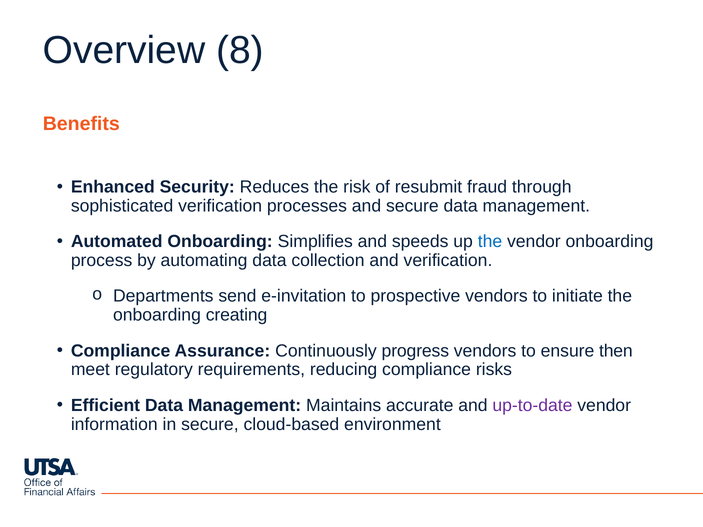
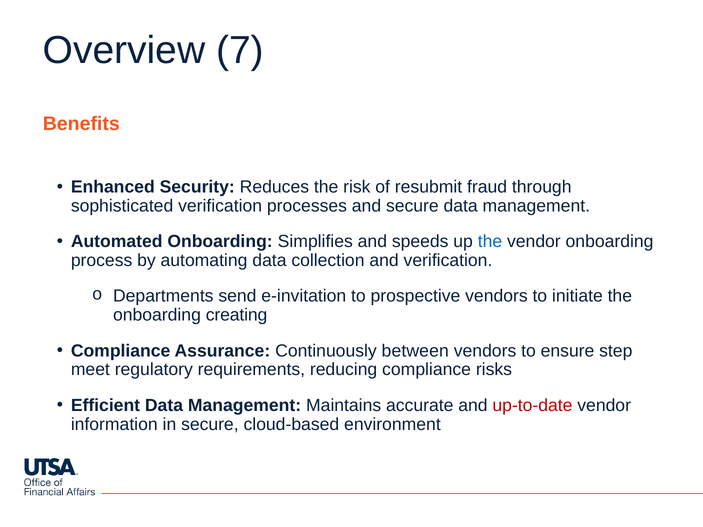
8: 8 -> 7 (240, 50)
progress: progress -> between (415, 351)
then: then -> step (616, 351)
up-to-date colour: purple -> red (532, 405)
